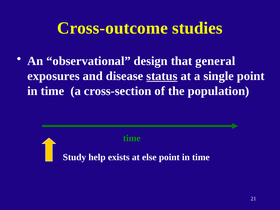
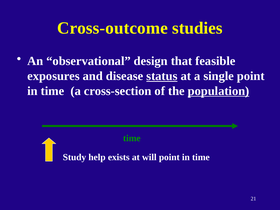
general: general -> feasible (215, 61)
population underline: none -> present (219, 91)
else: else -> will (149, 157)
